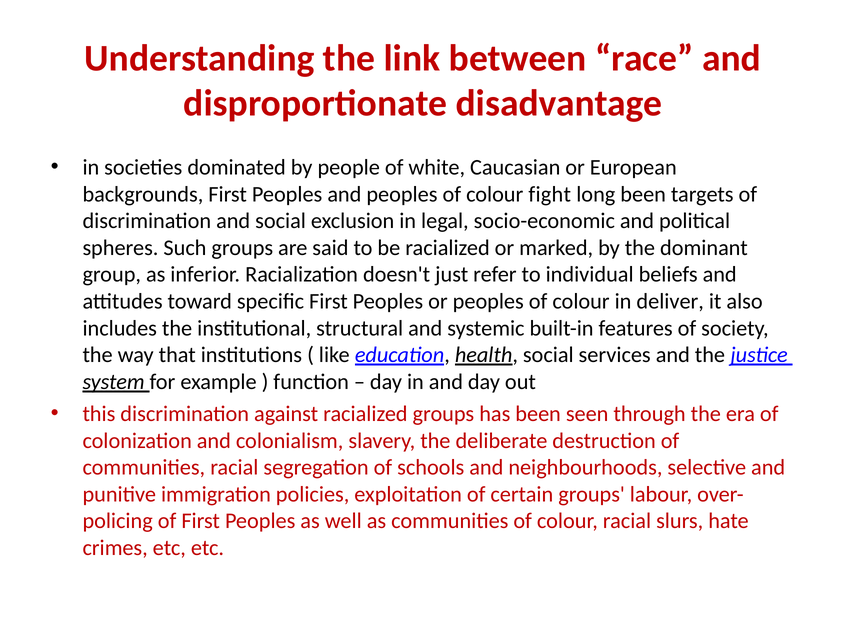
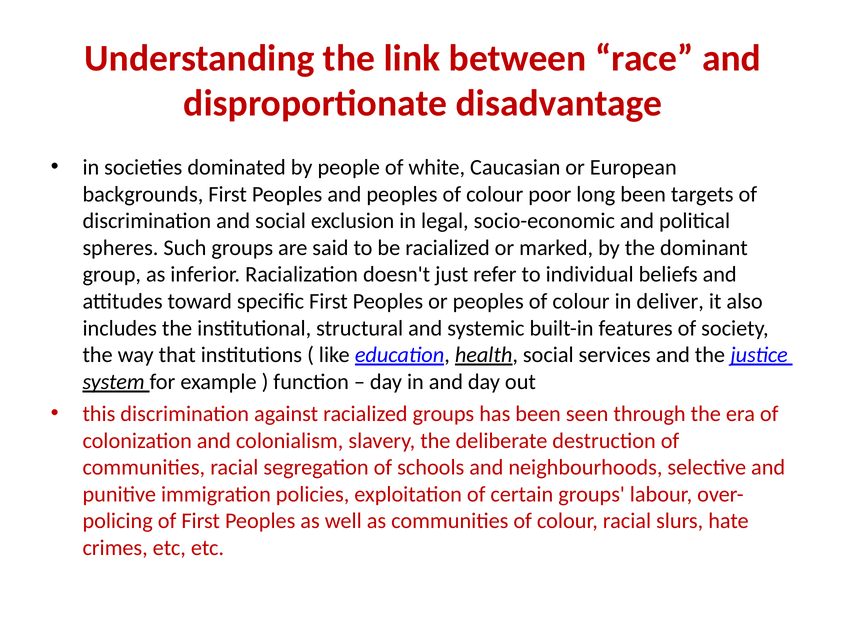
fight: fight -> poor (550, 194)
